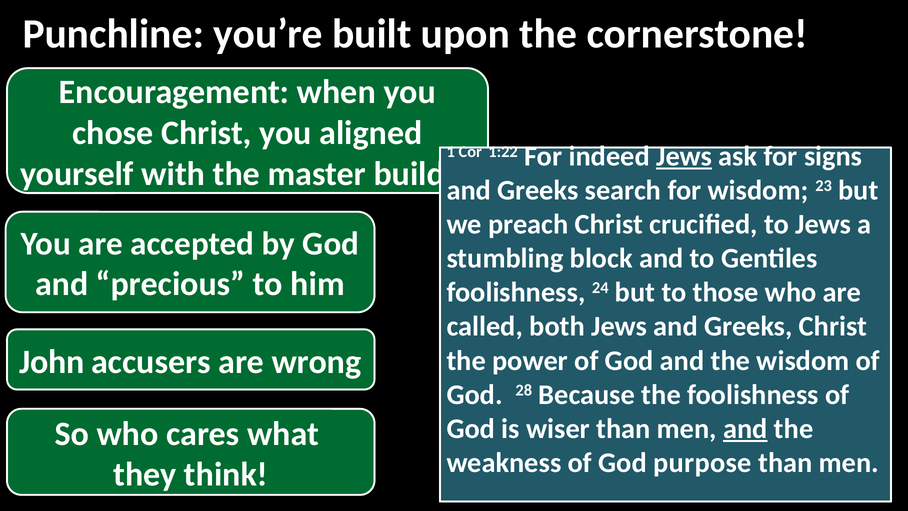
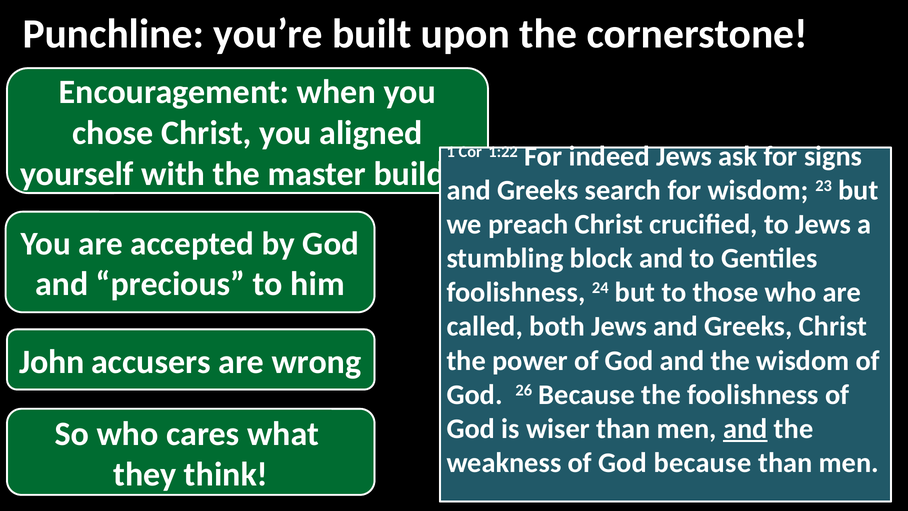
Jews underline: present -> none (684, 156)
28: 28 -> 26 (524, 390)
God purpose: purpose -> because (702, 463)
